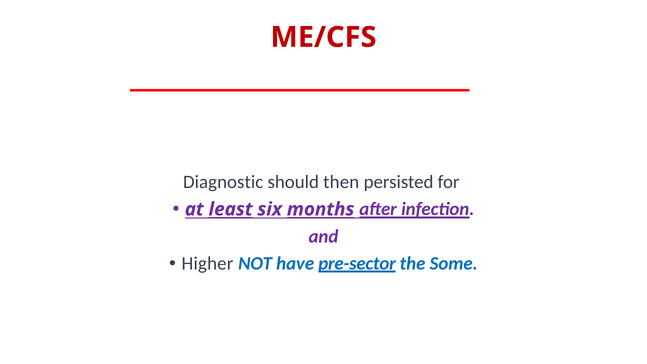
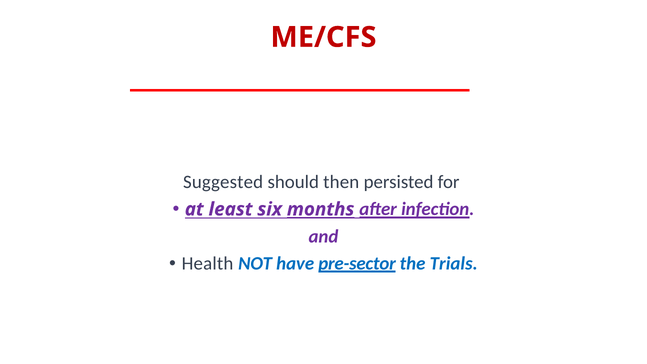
Diagnostic: Diagnostic -> Suggested (223, 182)
least underline: present -> none (231, 209)
Higher: Higher -> Health (207, 263)
Some: Some -> Trials (454, 263)
